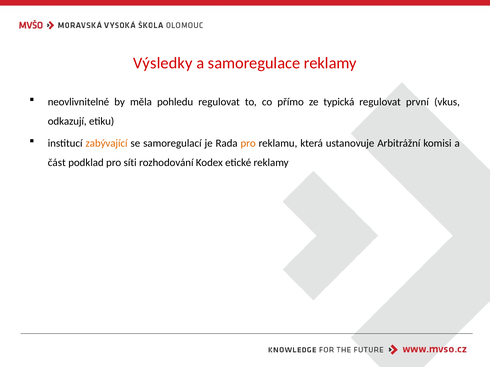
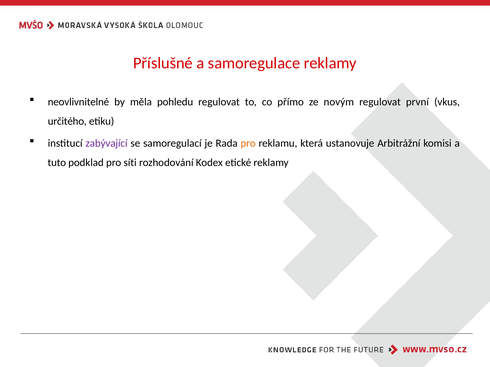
Výsledky: Výsledky -> Příslušné (163, 63)
typická: typická -> novým (339, 102)
odkazují: odkazují -> určitého (67, 122)
zabývající colour: orange -> purple (107, 143)
část: část -> tuto (57, 163)
